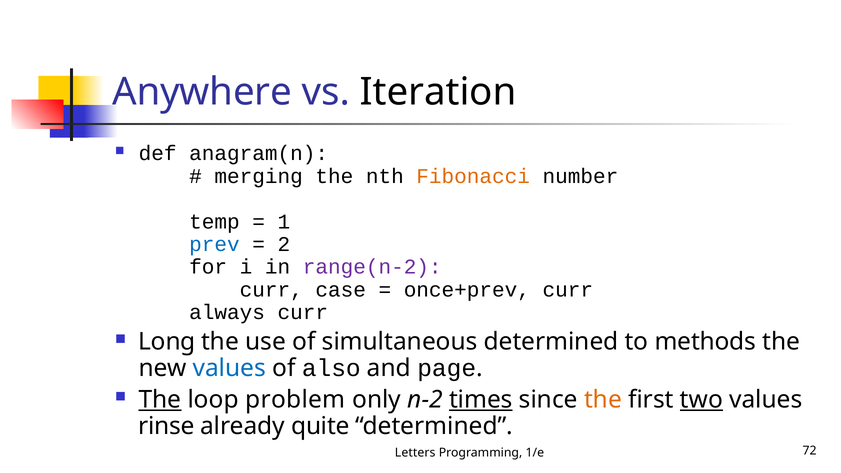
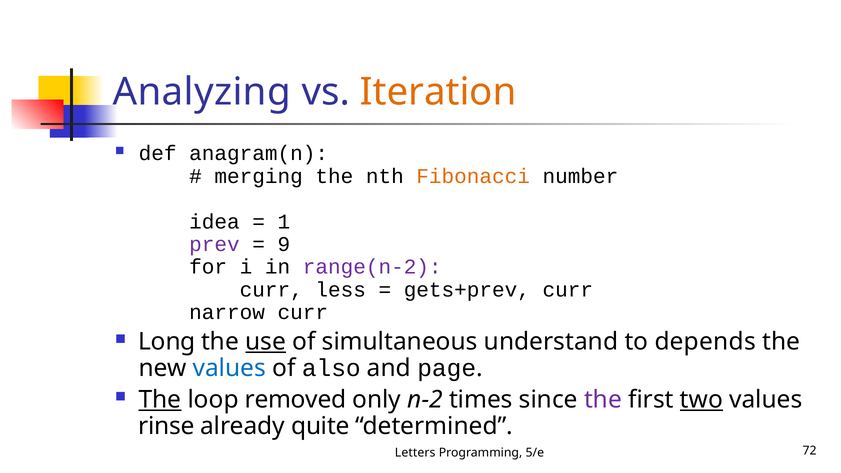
Anywhere: Anywhere -> Analyzing (202, 92)
Iteration colour: black -> orange (438, 92)
temp: temp -> idea (214, 222)
prev colour: blue -> purple (214, 244)
2: 2 -> 9 (284, 244)
case: case -> less (341, 290)
once+prev: once+prev -> gets+prev (467, 290)
always: always -> narrow (227, 312)
use underline: none -> present (266, 342)
simultaneous determined: determined -> understand (551, 342)
methods: methods -> depends (705, 342)
problem: problem -> removed (296, 400)
times underline: present -> none (481, 400)
the colour: orange -> purple (603, 400)
1/e: 1/e -> 5/e (535, 453)
